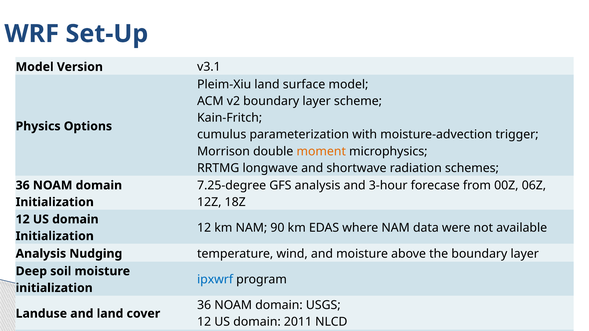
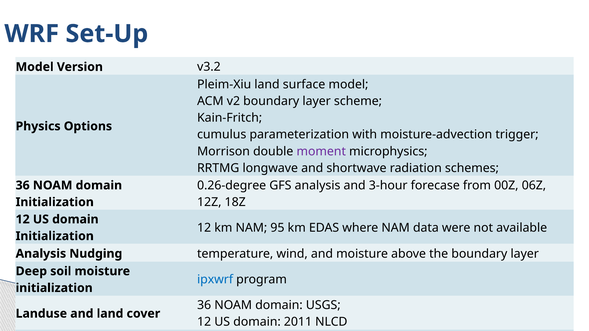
v3.1: v3.1 -> v3.2 (209, 67)
moment colour: orange -> purple (321, 152)
7.25-degree: 7.25-degree -> 0.26-degree (232, 186)
90: 90 -> 95 (277, 228)
